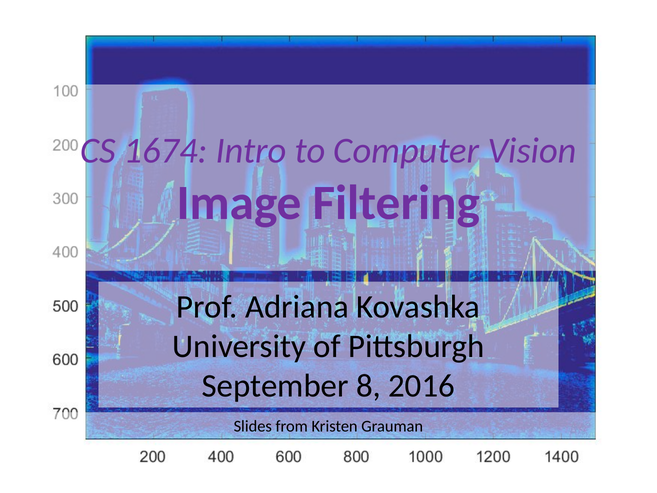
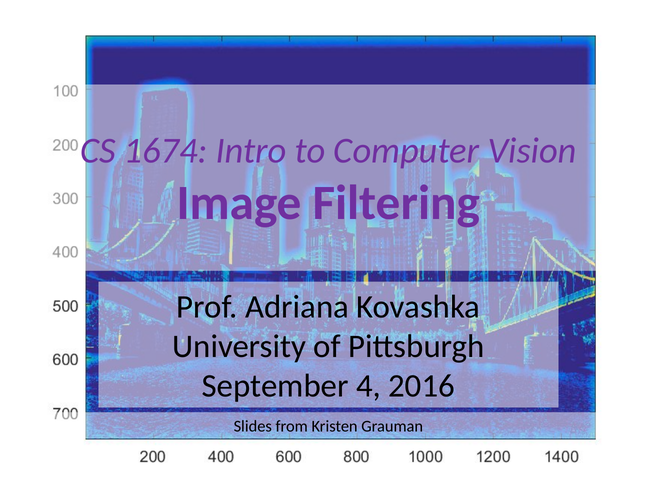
8: 8 -> 4 (368, 386)
